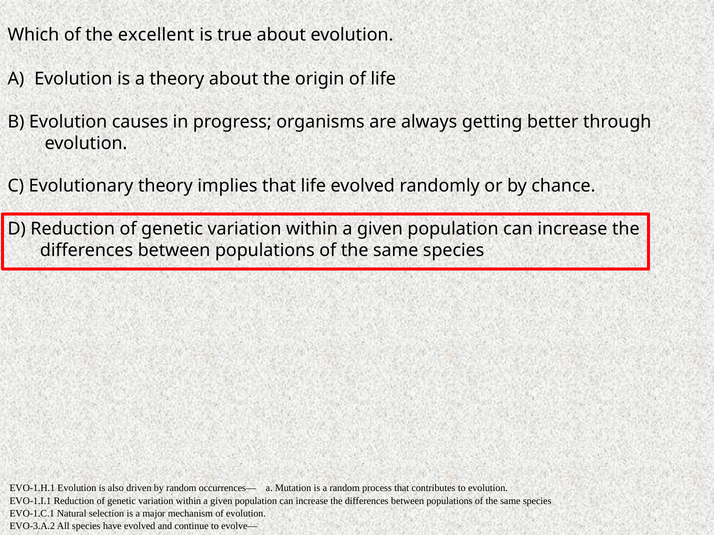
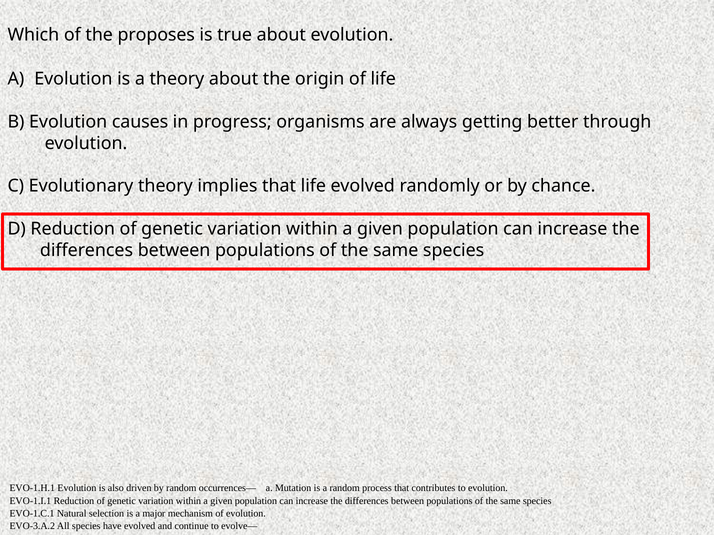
excellent: excellent -> proposes (156, 35)
